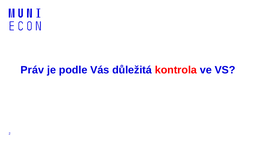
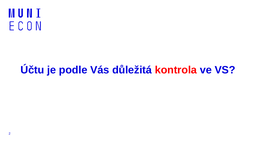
Práv: Práv -> Účtu (32, 70)
